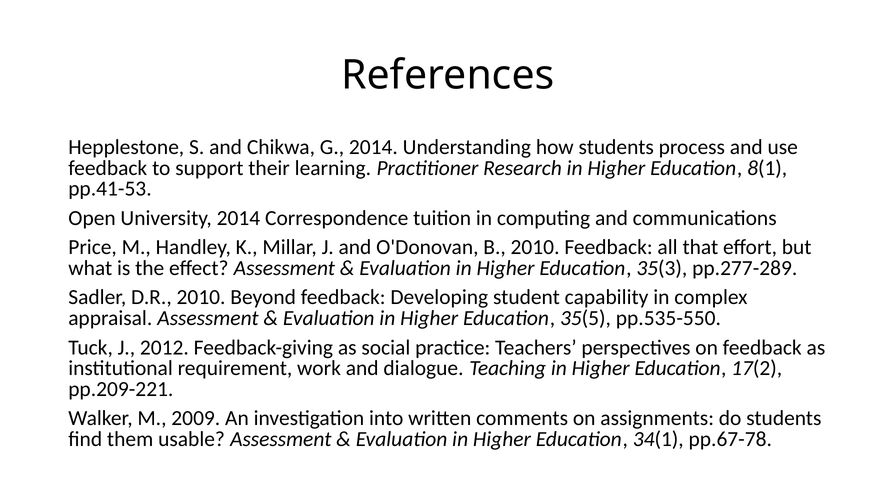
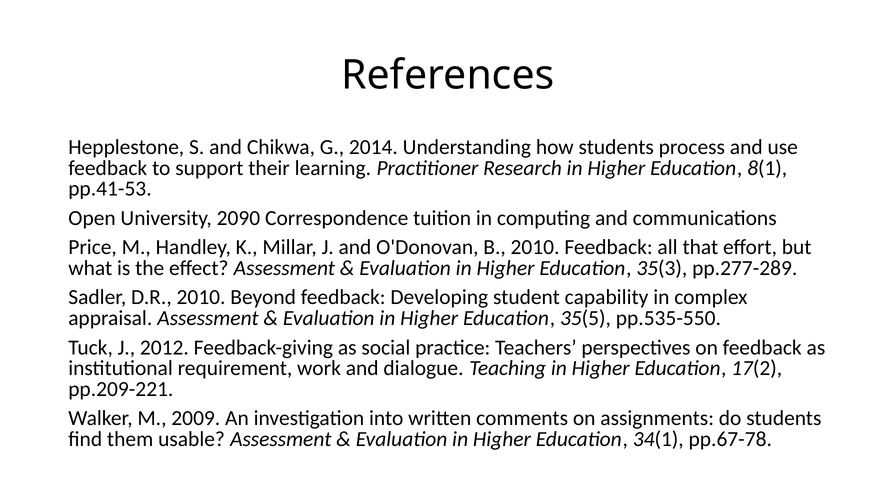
University 2014: 2014 -> 2090 (238, 218)
